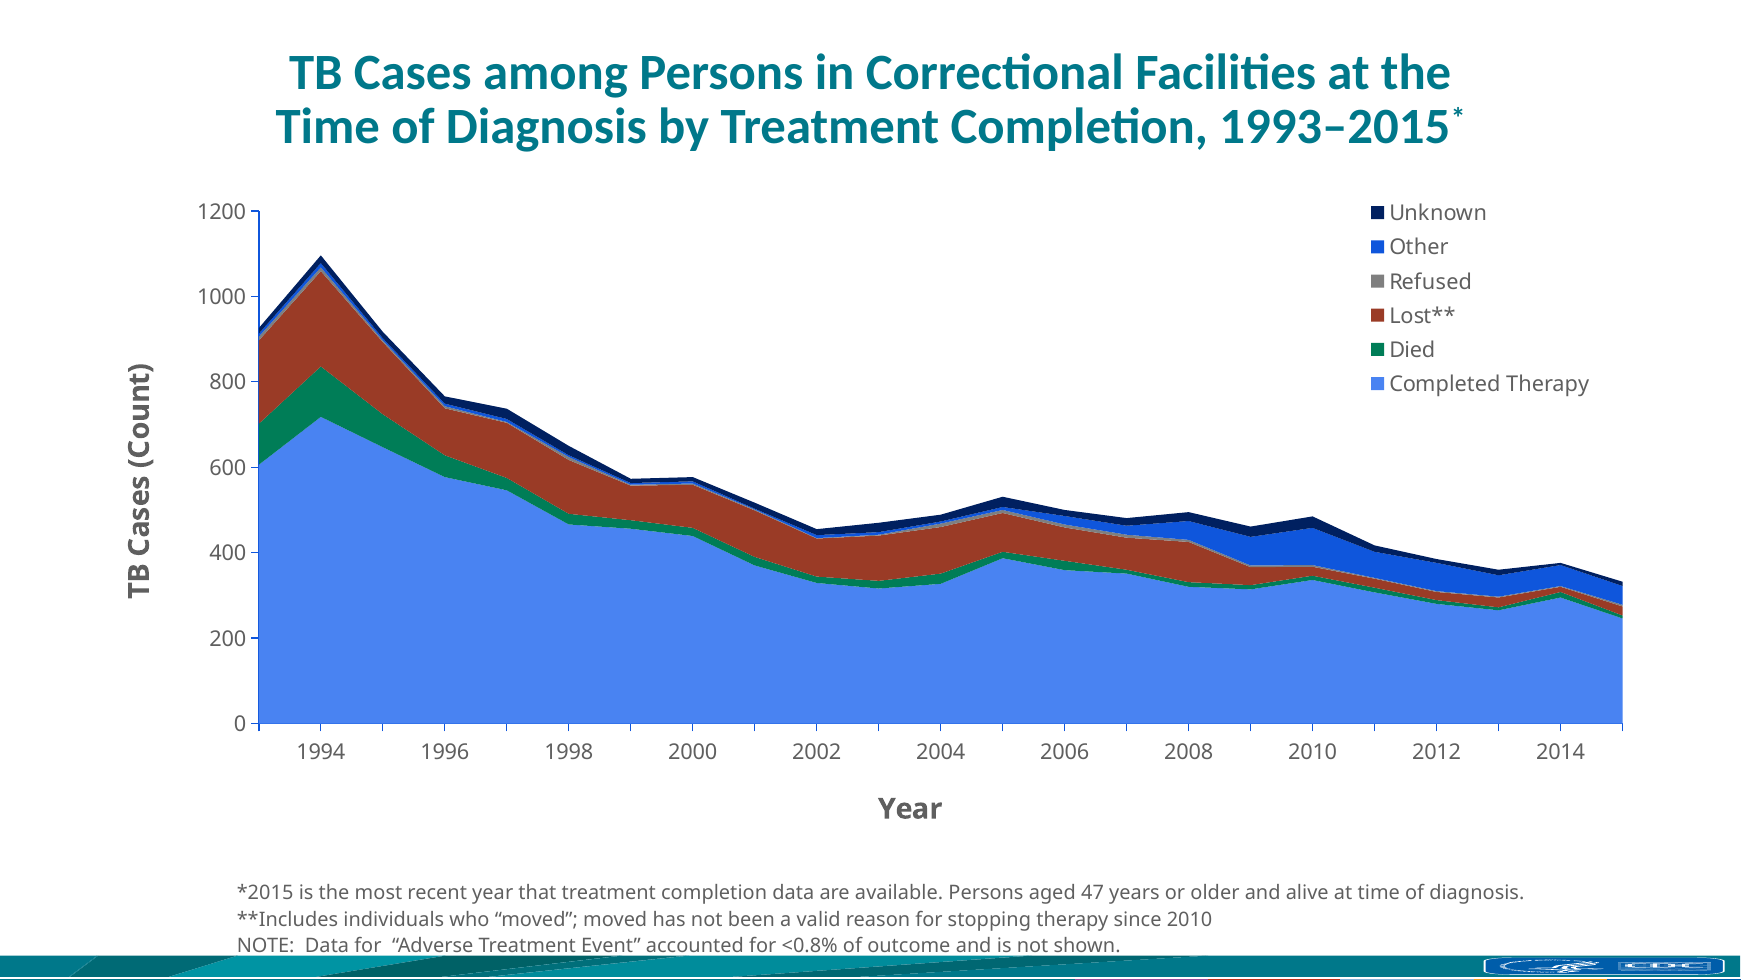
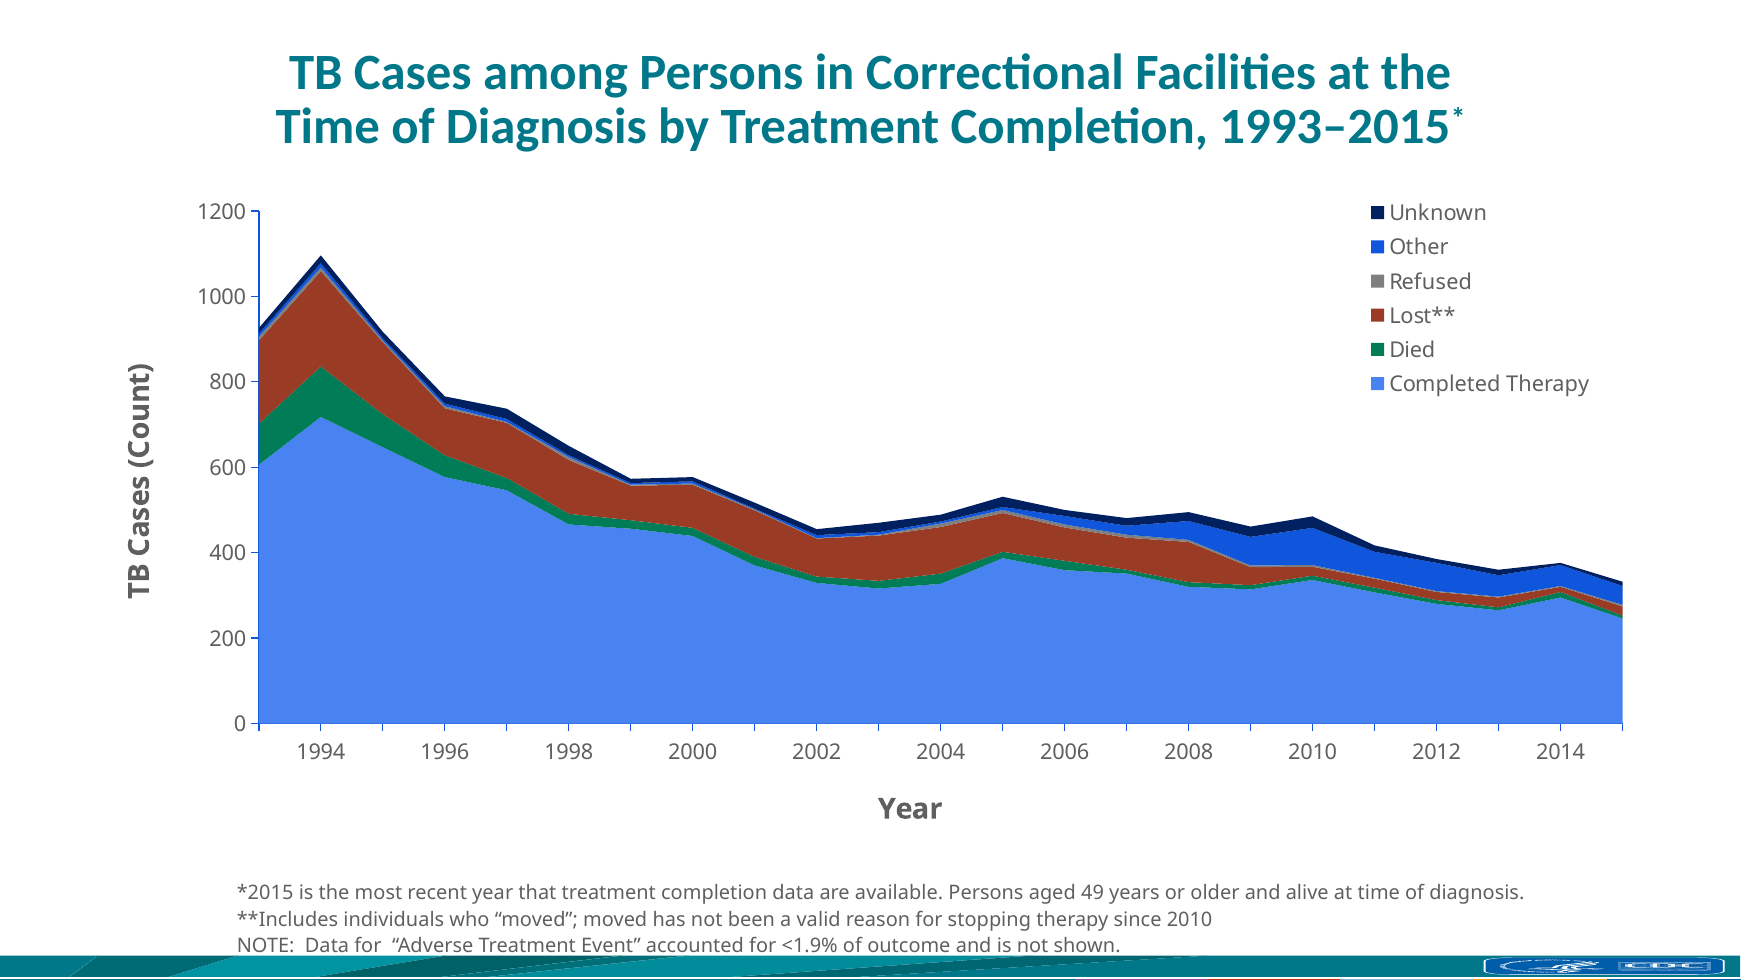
47: 47 -> 49 (1093, 893)
<0.8%: <0.8% -> <1.9% (810, 945)
